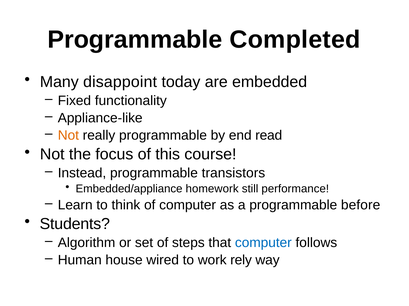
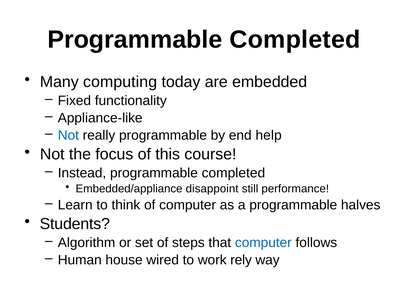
disappoint: disappoint -> computing (120, 82)
Not colour: orange -> blue (68, 136)
read: read -> help (269, 136)
Instead programmable transistors: transistors -> completed (233, 173)
homework: homework -> disappoint (212, 189)
before: before -> halves (361, 205)
